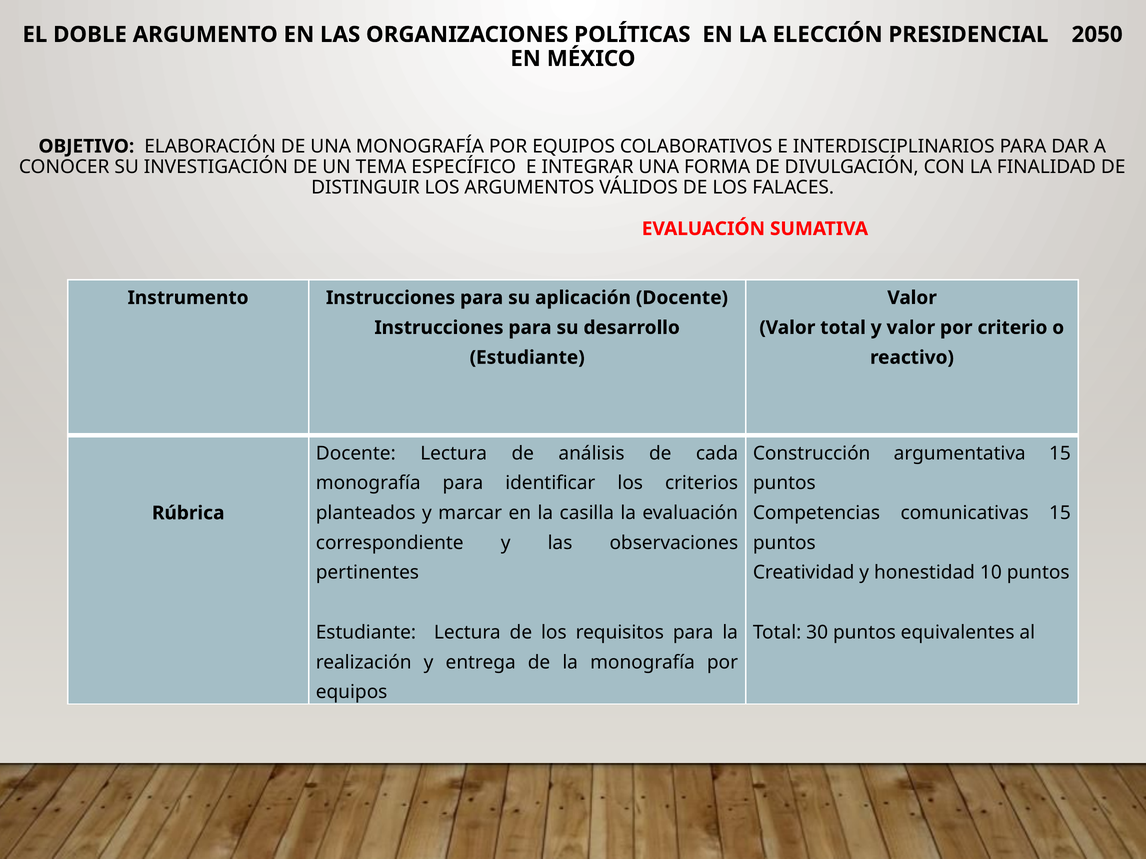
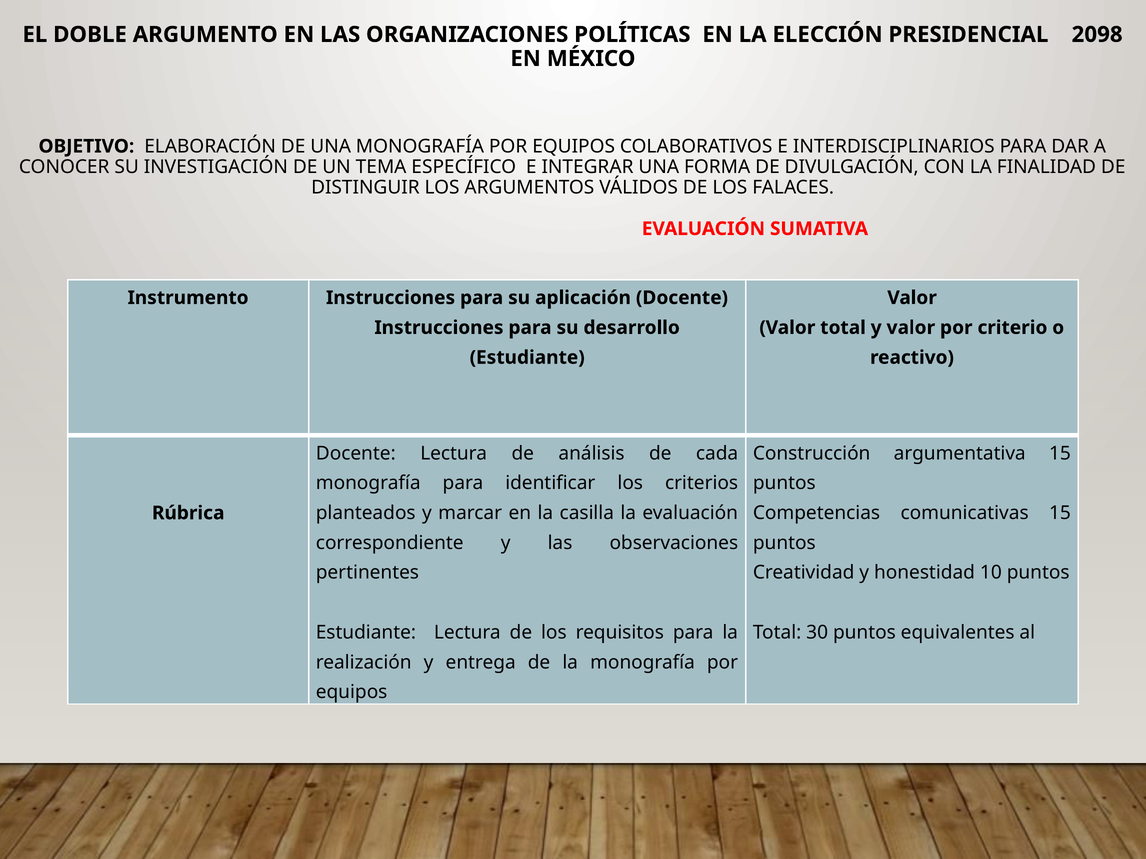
2050: 2050 -> 2098 (1097, 35)
